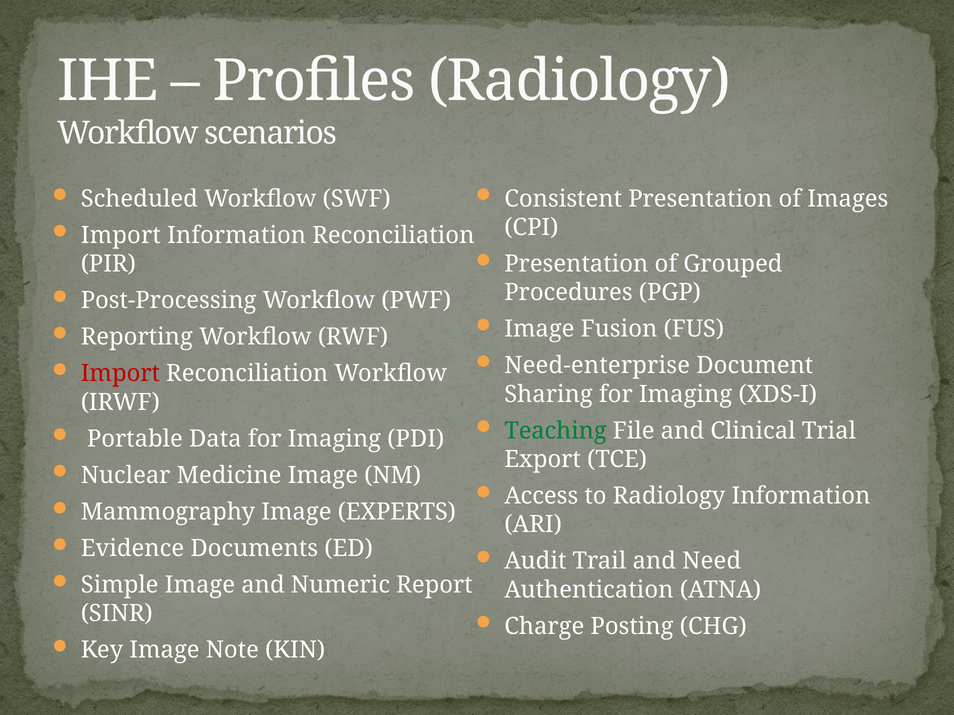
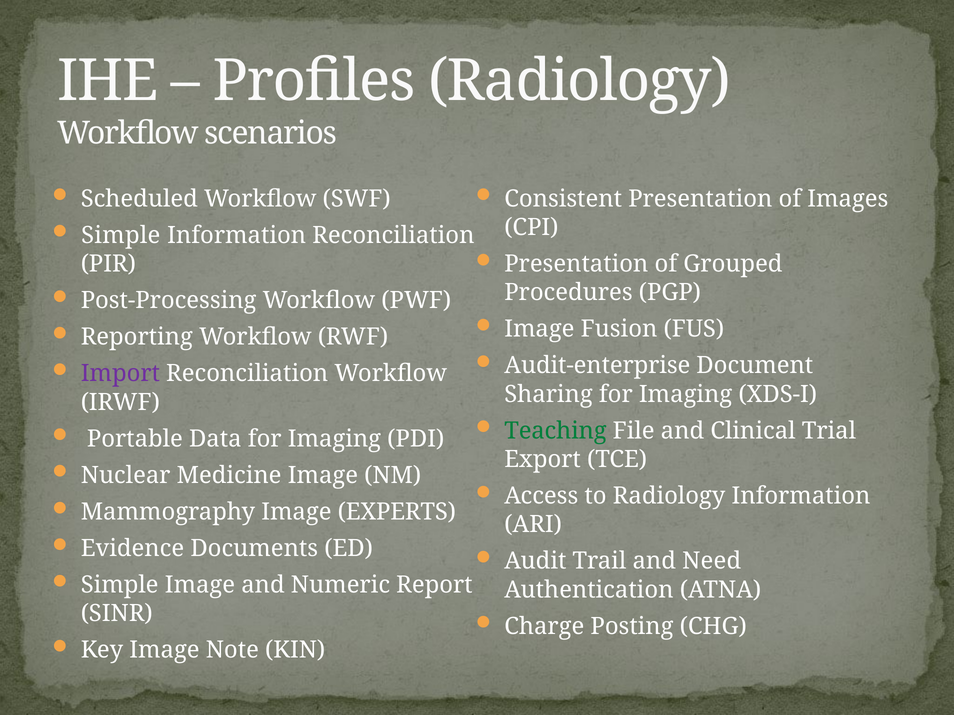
Import: Import -> Simple (121, 235)
Need-enterprise: Need-enterprise -> Audit-enterprise (597, 366)
Import colour: red -> purple (120, 374)
